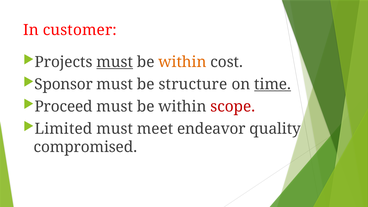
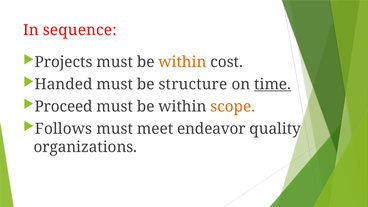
customer: customer -> sequence (80, 30)
must underline: present -> none (115, 62)
Sponsor: Sponsor -> Handed (64, 84)
scope colour: red -> orange (233, 107)
Limited: Limited -> Follows (63, 129)
compromised: compromised -> organizations (85, 147)
